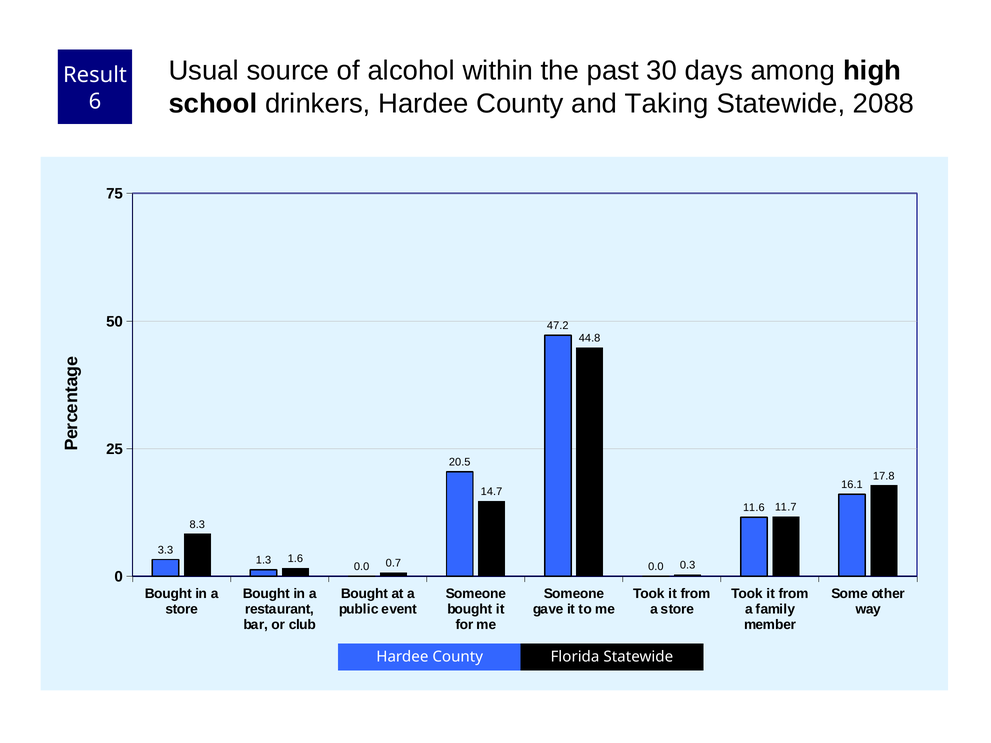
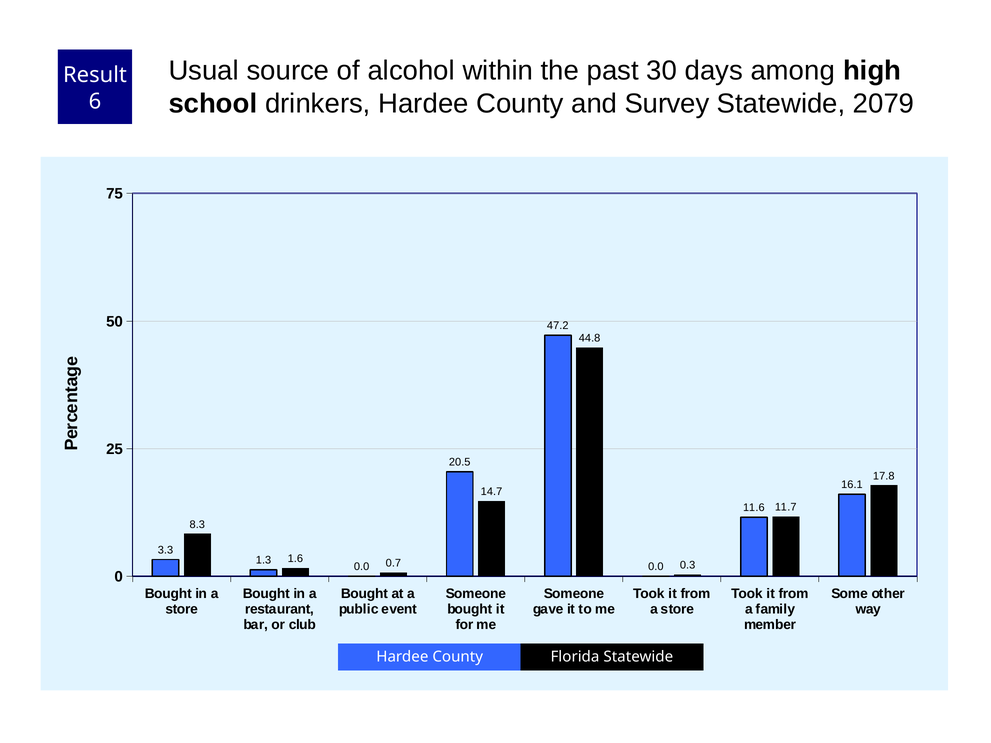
Taking: Taking -> Survey (667, 104)
2088: 2088 -> 2079 (884, 104)
